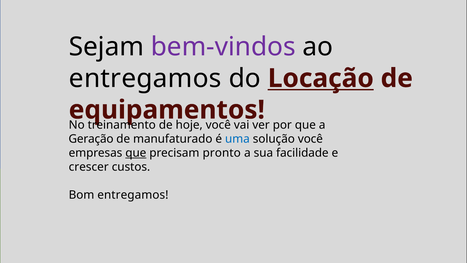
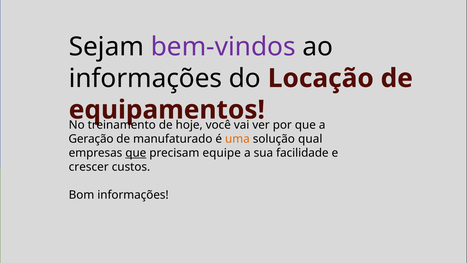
entregamos: entregamos -> informações (145, 78)
Locação underline: present -> none (321, 78)
uma colour: blue -> orange (237, 139)
solução você: você -> qual (310, 139)
pronto: pronto -> equipe (222, 153)
Bom entregamos: entregamos -> informações (133, 195)
